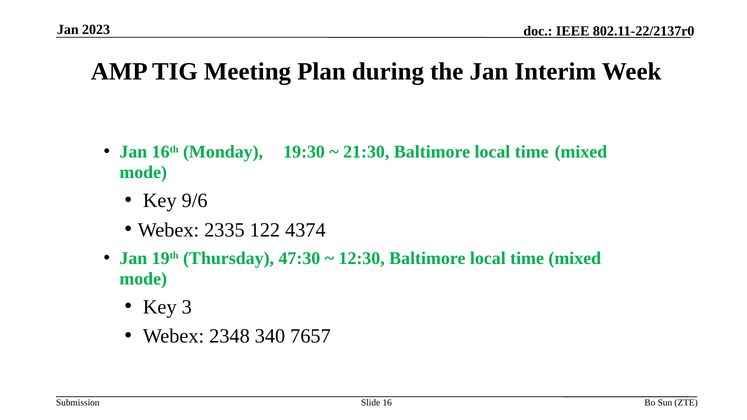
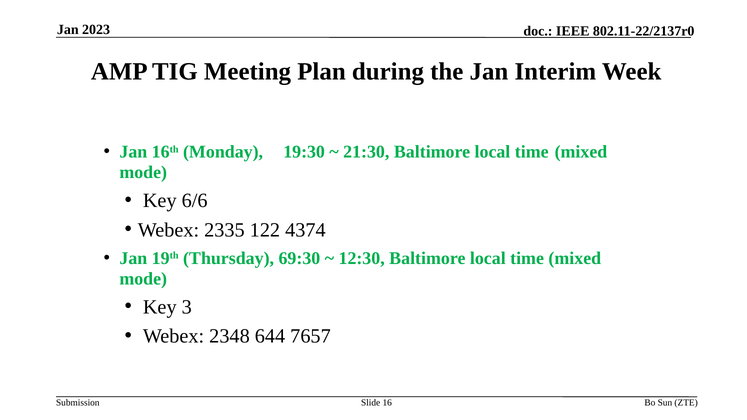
9/6: 9/6 -> 6/6 (195, 201)
47:30: 47:30 -> 69:30 (299, 258)
340: 340 -> 644 (270, 336)
